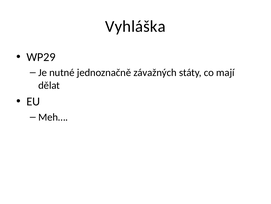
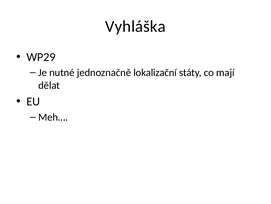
závažných: závažných -> lokalizační (155, 72)
